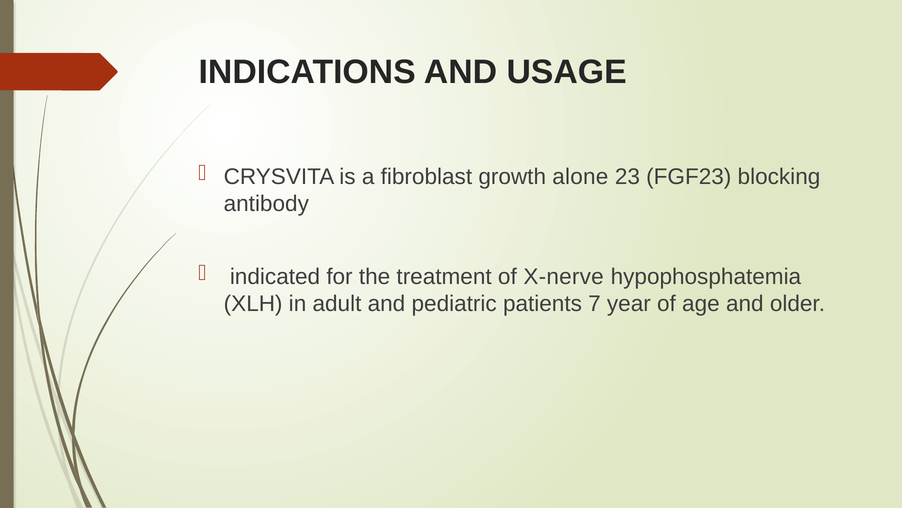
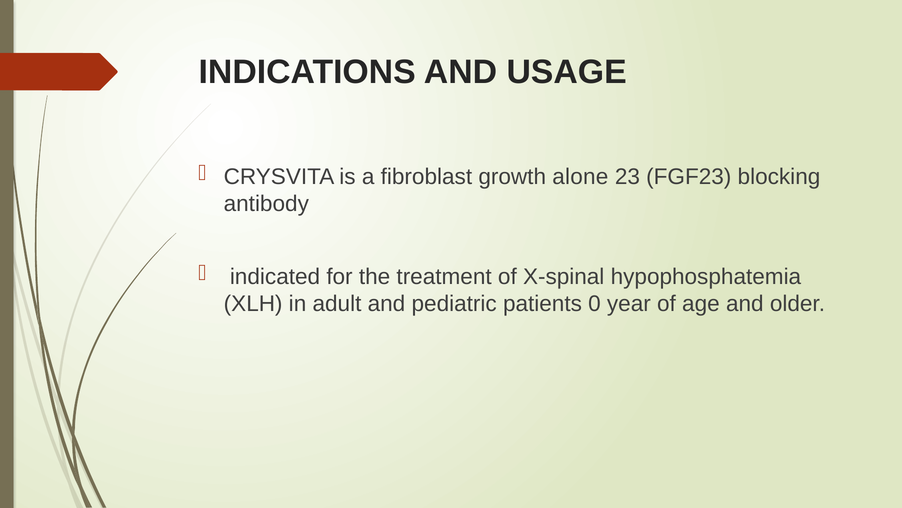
X-nerve: X-nerve -> X-spinal (564, 276)
7: 7 -> 0 (594, 303)
